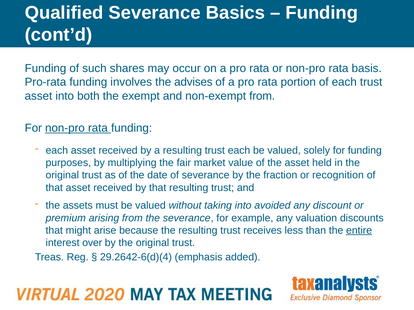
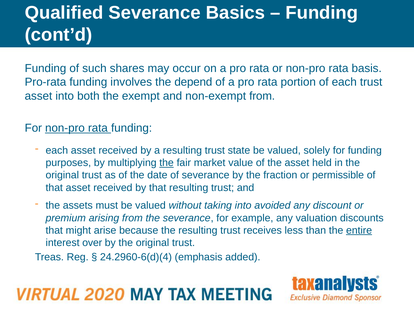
advises: advises -> depend (193, 82)
trust each: each -> state (239, 151)
the underline: none -> present (167, 163)
recognition: recognition -> permissible (338, 176)
29.2642-6(d)(4: 29.2642-6(d)(4 -> 24.2960-6(d)(4 (136, 258)
